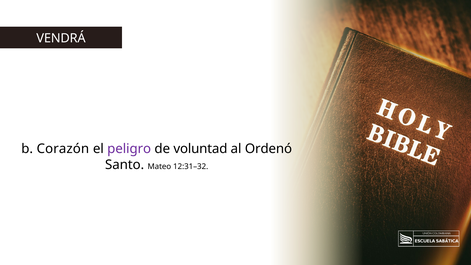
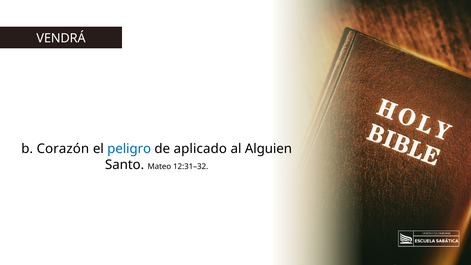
peligro colour: purple -> blue (129, 149)
voluntad: voluntad -> aplicado (200, 149)
Ordenó: Ordenó -> Alguien (268, 149)
